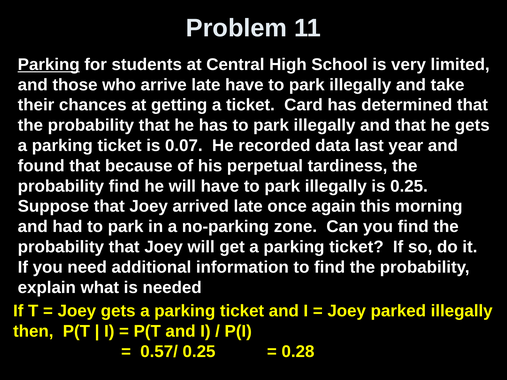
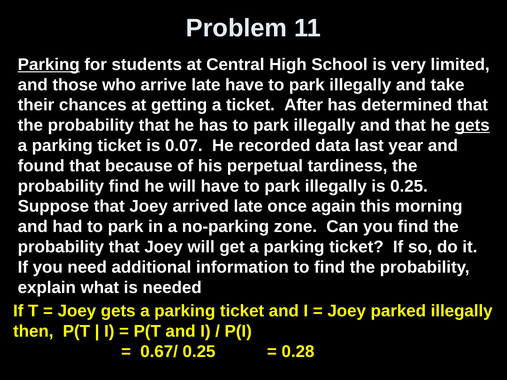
Card: Card -> After (304, 105)
gets underline: none -> present (472, 125)
0.57/: 0.57/ -> 0.67/ (159, 352)
